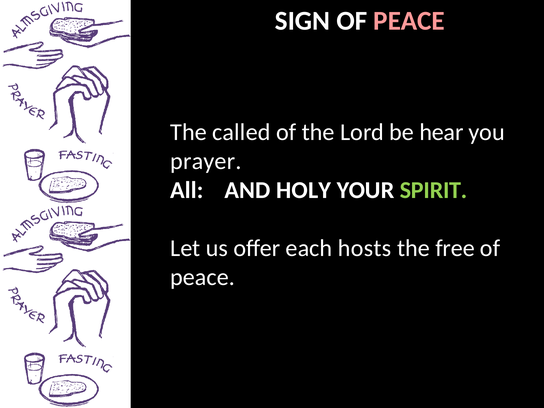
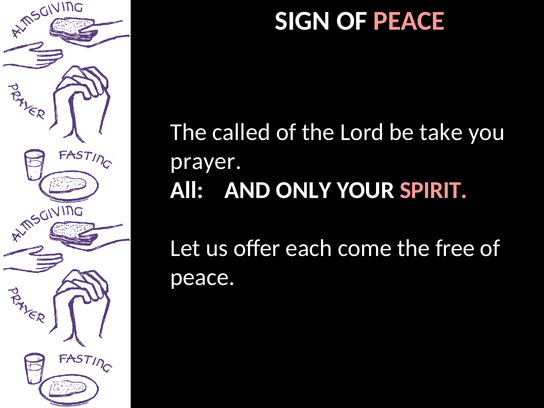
hear: hear -> take (441, 132)
HOLY: HOLY -> ONLY (304, 190)
SPIRIT colour: light green -> pink (434, 190)
hosts: hosts -> come (365, 248)
